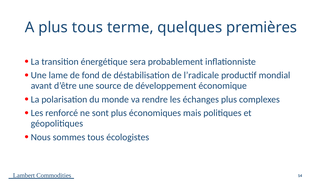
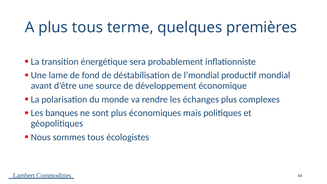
l’radicale: l’radicale -> l’mondial (201, 75)
renforcé: renforcé -> banques (62, 113)
